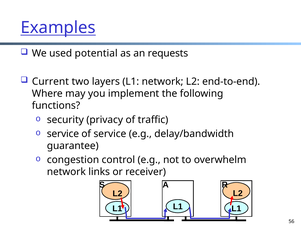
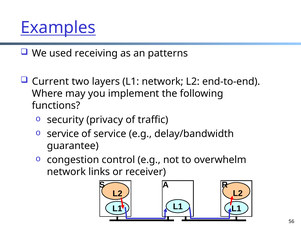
potential: potential -> receiving (96, 53)
requests: requests -> patterns (168, 53)
